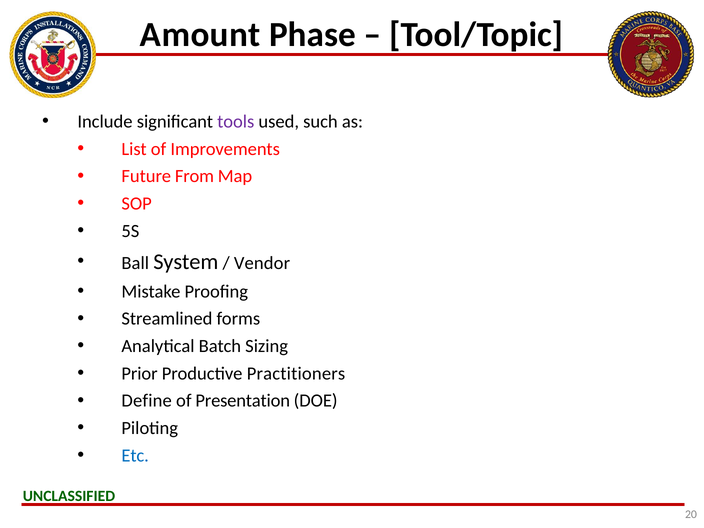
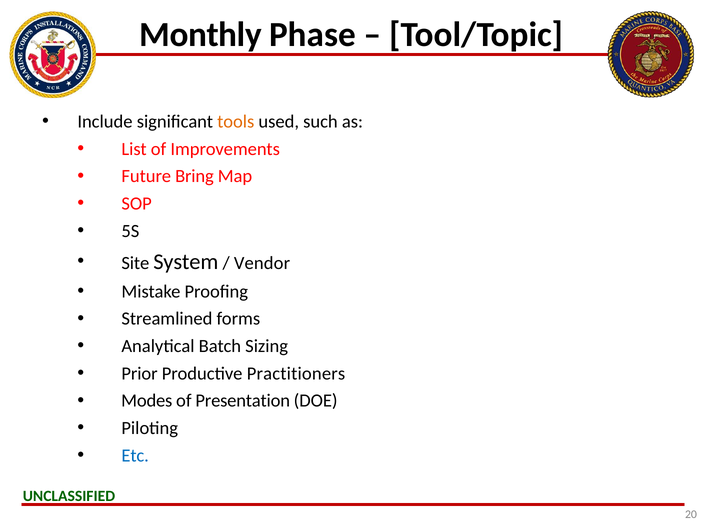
Amount: Amount -> Monthly (201, 35)
tools colour: purple -> orange (236, 122)
From: From -> Bring (194, 176)
Ball: Ball -> Site (135, 263)
Define: Define -> Modes (147, 401)
